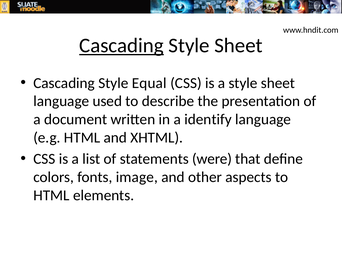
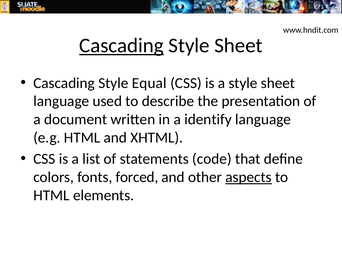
were: were -> code (212, 159)
image: image -> forced (137, 177)
aspects underline: none -> present (249, 177)
